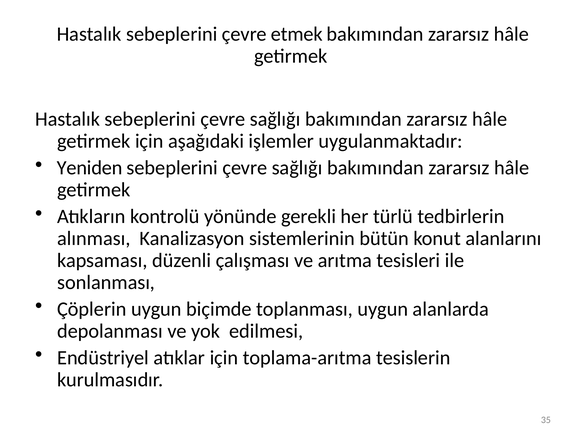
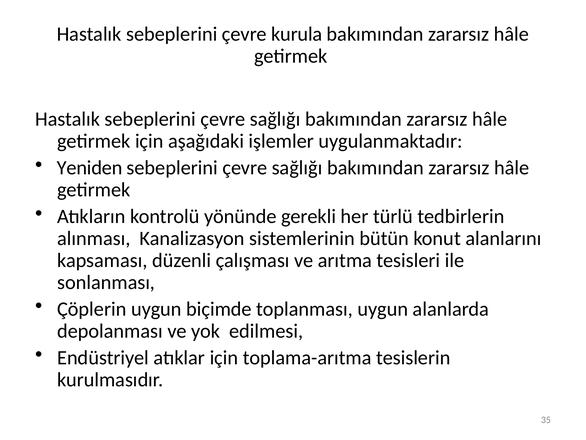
etmek: etmek -> kurula (297, 34)
